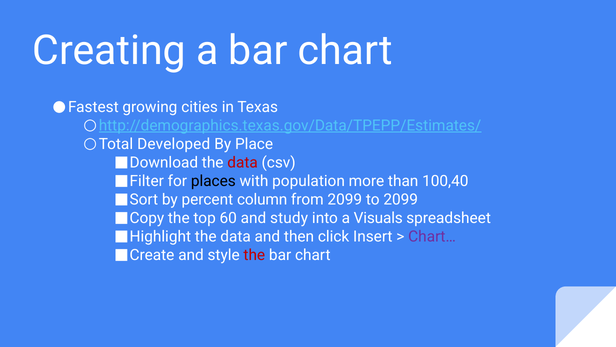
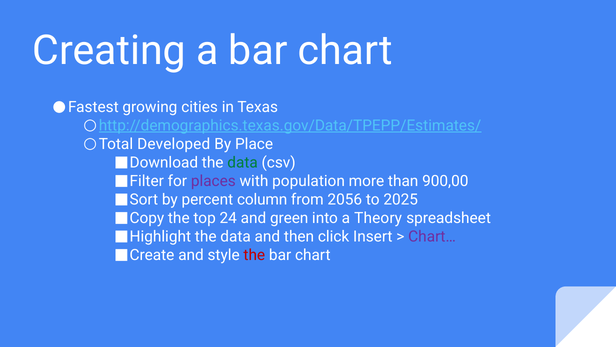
data colour: red -> green (243, 162)
places colour: black -> purple (213, 181)
100,40: 100,40 -> 900,00 (445, 181)
from 2099: 2099 -> 2056 (345, 199)
to 2099: 2099 -> 2025 (401, 199)
60: 60 -> 24 (228, 218)
study: study -> green (289, 218)
Visuals: Visuals -> Theory (378, 218)
